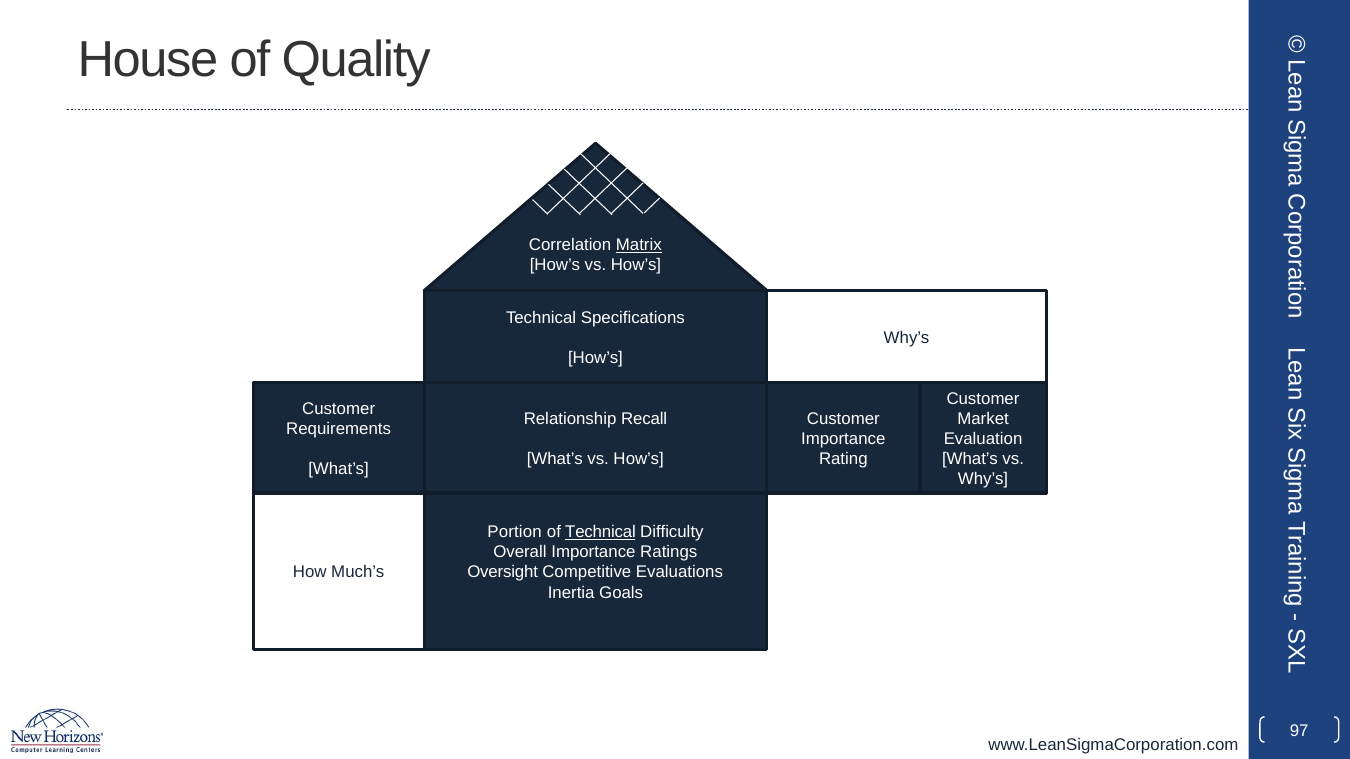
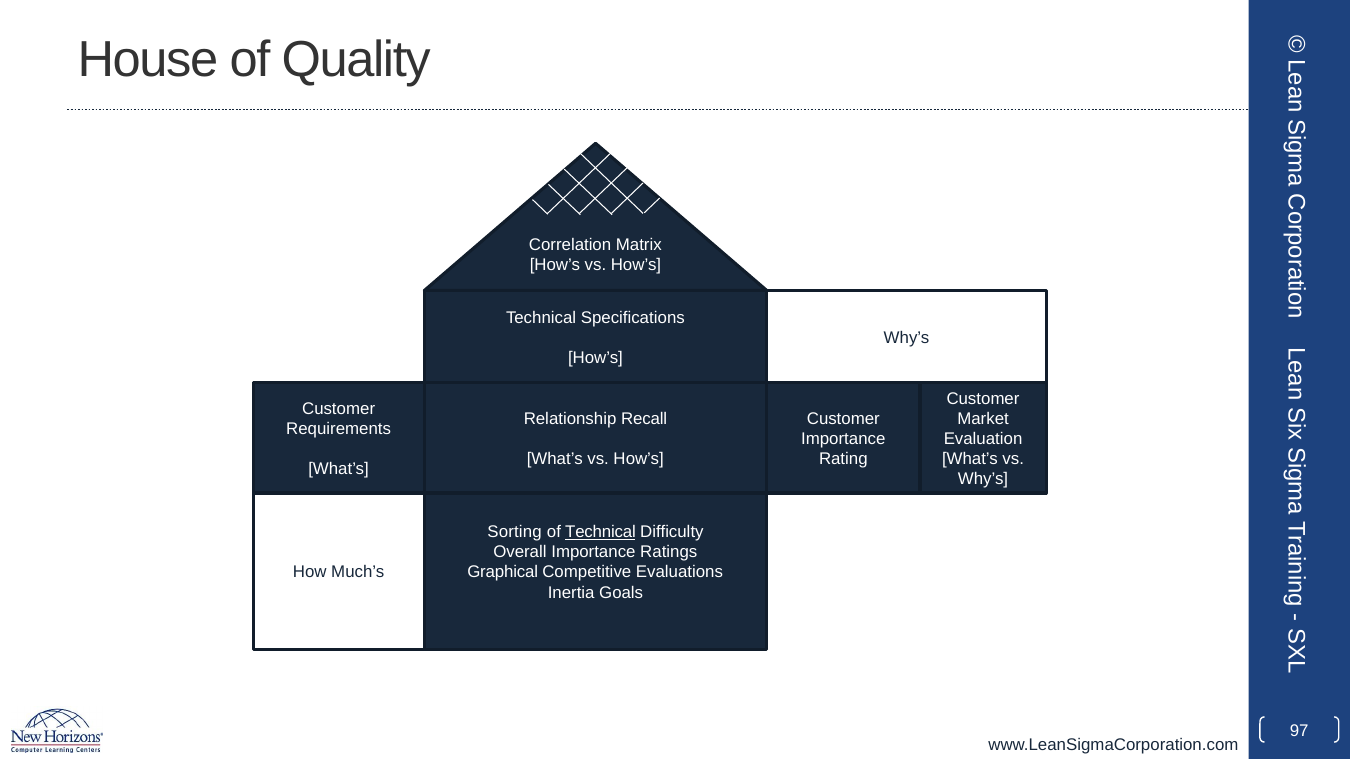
Matrix underline: present -> none (639, 245)
Portion: Portion -> Sorting (515, 532)
Oversight: Oversight -> Graphical (503, 573)
